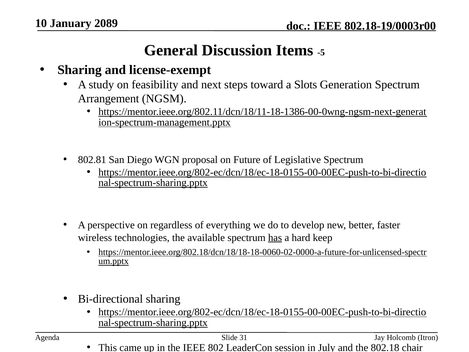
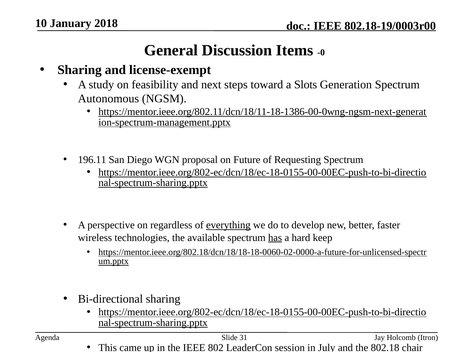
2089: 2089 -> 2018 (106, 23)
-5: -5 -> -0 (321, 52)
Arrangement: Arrangement -> Autonomous (109, 99)
802.81: 802.81 -> 196.11 (92, 160)
Legislative: Legislative -> Requesting (298, 160)
everything underline: none -> present (228, 225)
